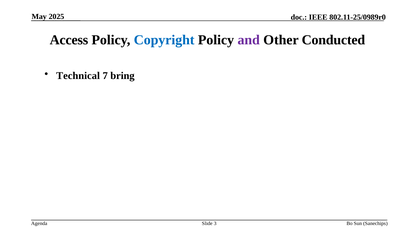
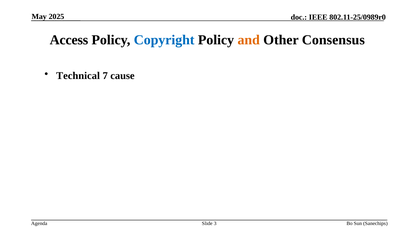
and colour: purple -> orange (249, 40)
Conducted: Conducted -> Consensus (333, 40)
bring: bring -> cause (122, 76)
